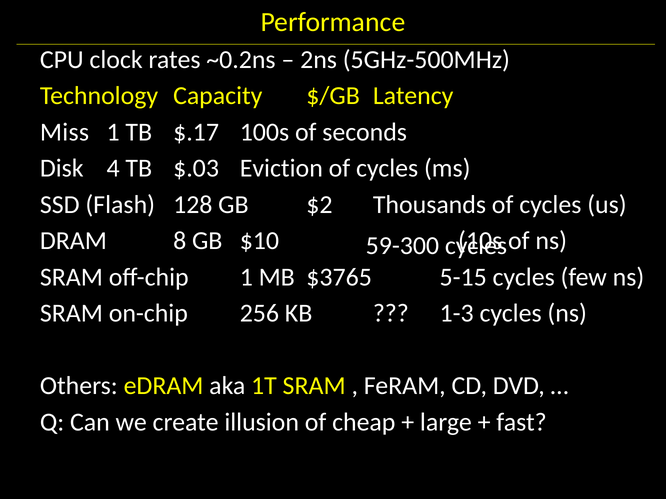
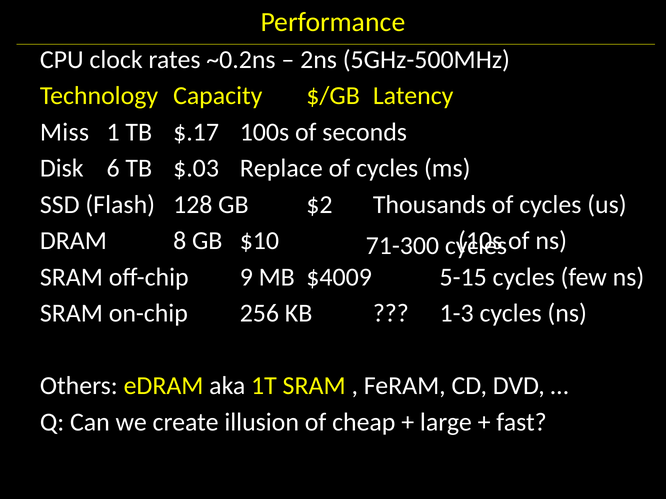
4: 4 -> 6 (113, 168)
Eviction: Eviction -> Replace (281, 168)
59-300: 59-300 -> 71-300 (402, 246)
off-chip 1: 1 -> 9 (246, 277)
$3765: $3765 -> $4009 (339, 277)
